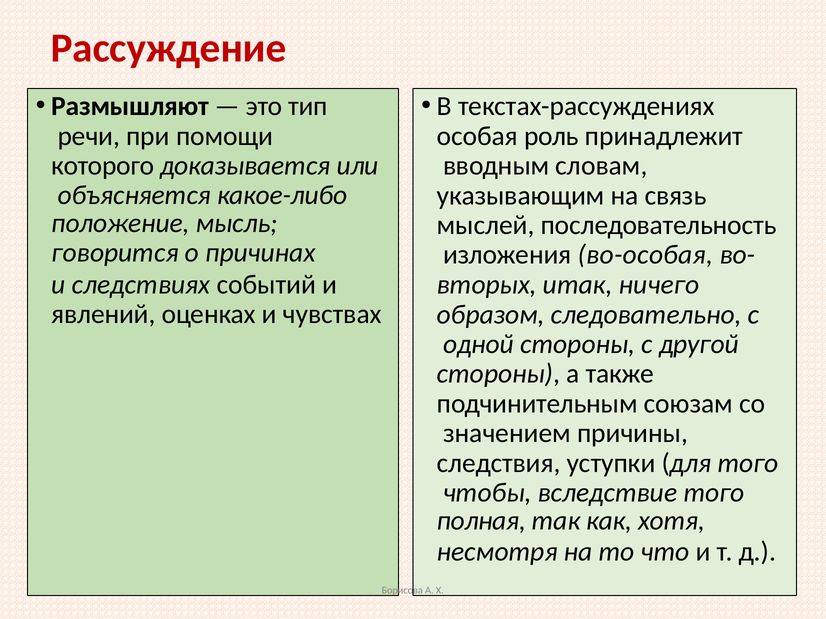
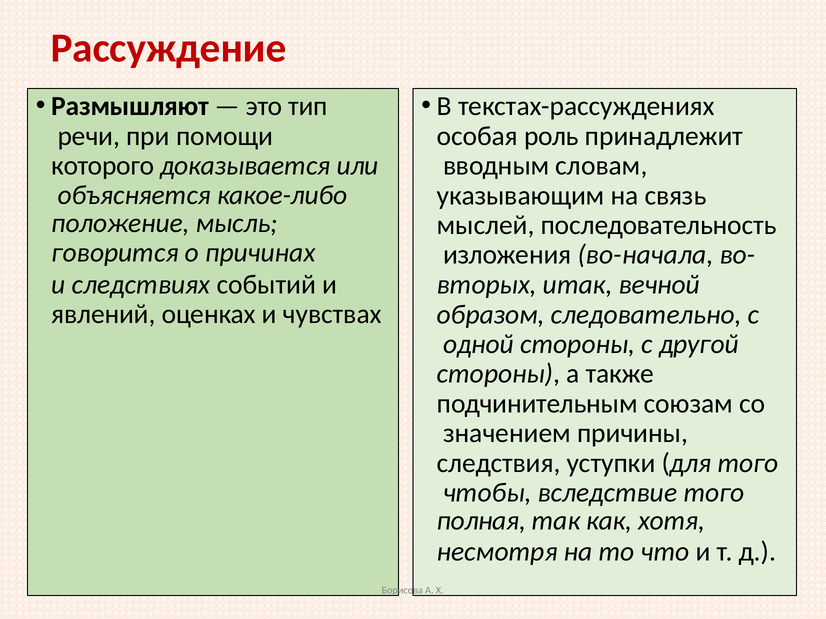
во-особая: во-особая -> во-начала (645, 255)
ничего: ничего -> вечной (659, 285)
